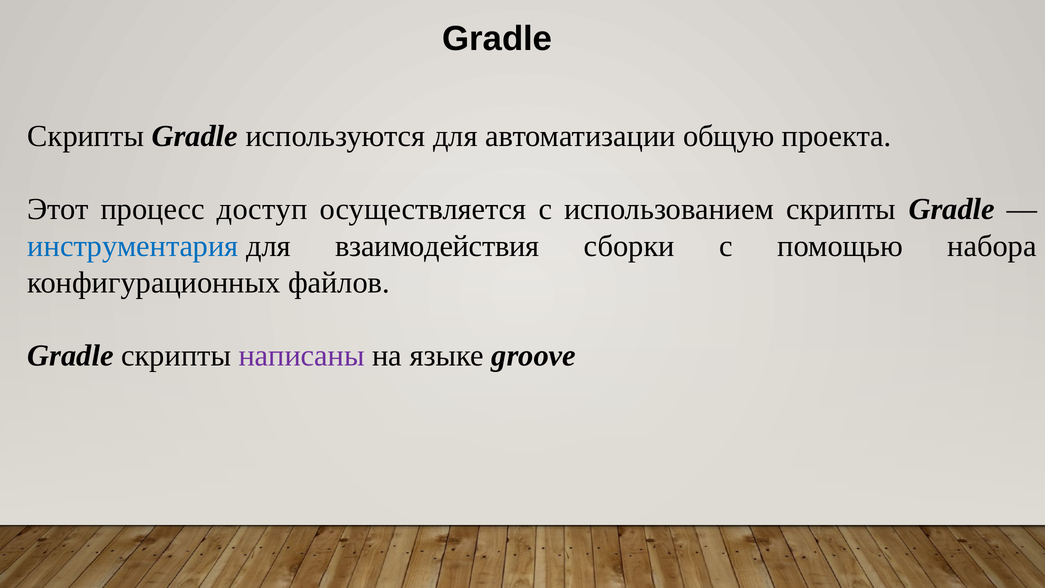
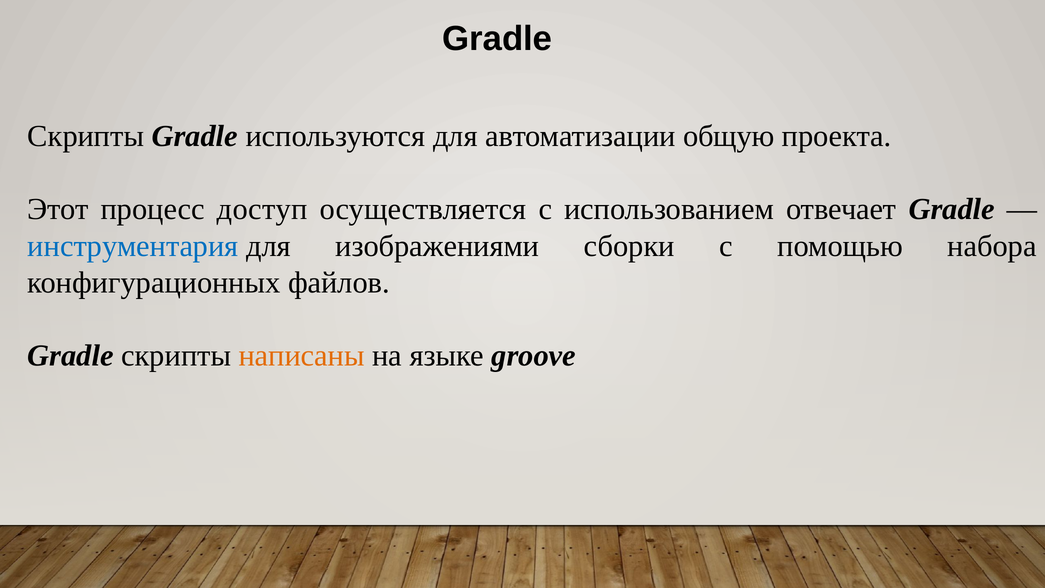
использованием скрипты: скрипты -> отвечает (841, 209)
взаимодействия: взаимодействия -> изображениями (437, 246)
написаны colour: purple -> orange (302, 356)
